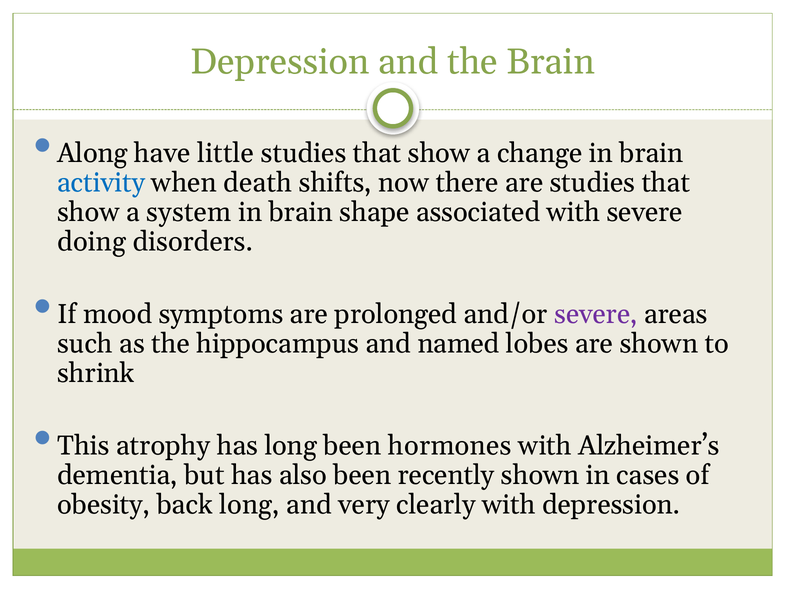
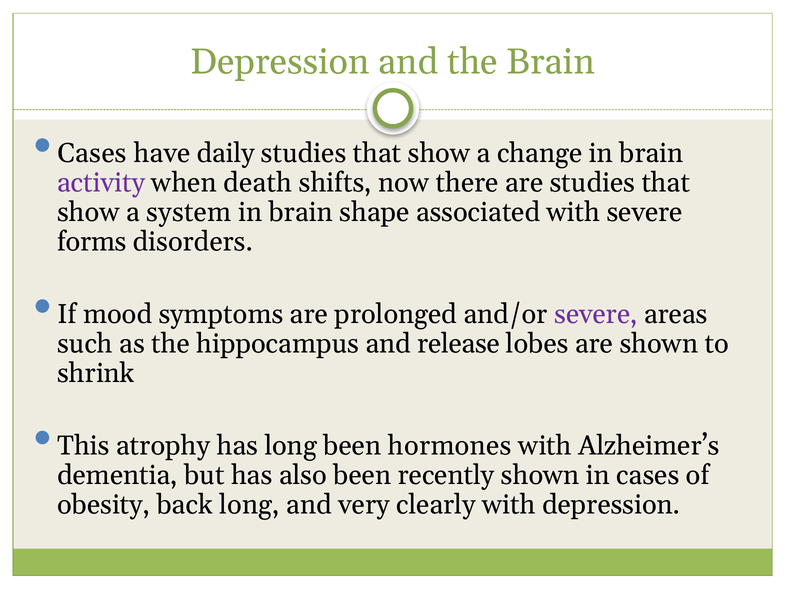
Along: Along -> Cases (92, 153)
little: little -> daily (226, 153)
activity colour: blue -> purple (101, 183)
doing: doing -> forms (92, 242)
named: named -> release (459, 344)
